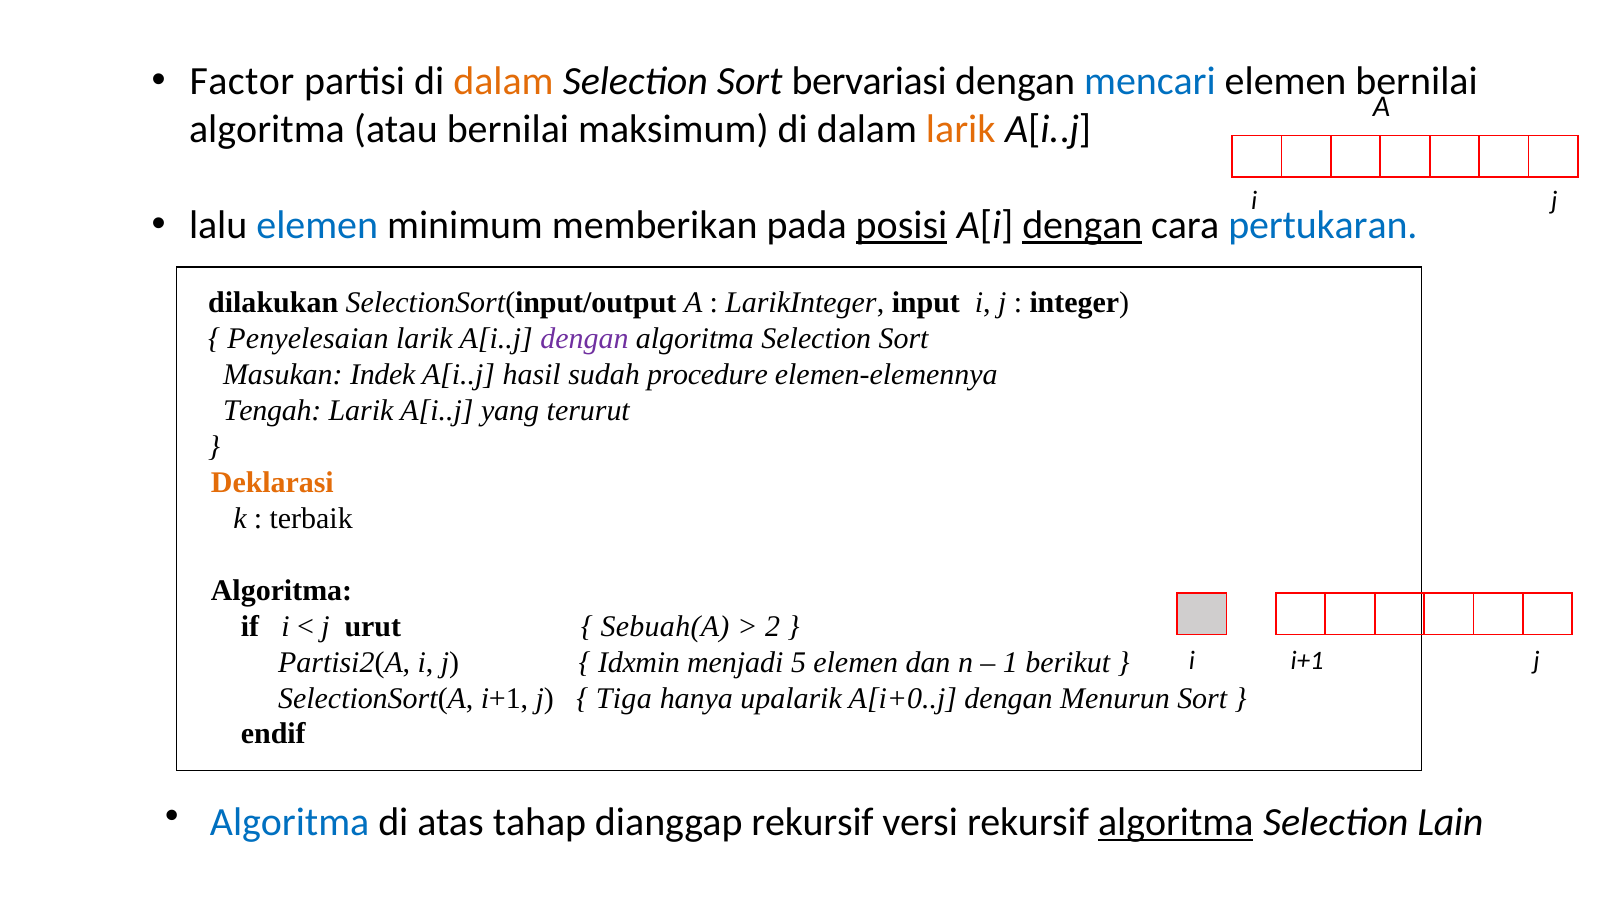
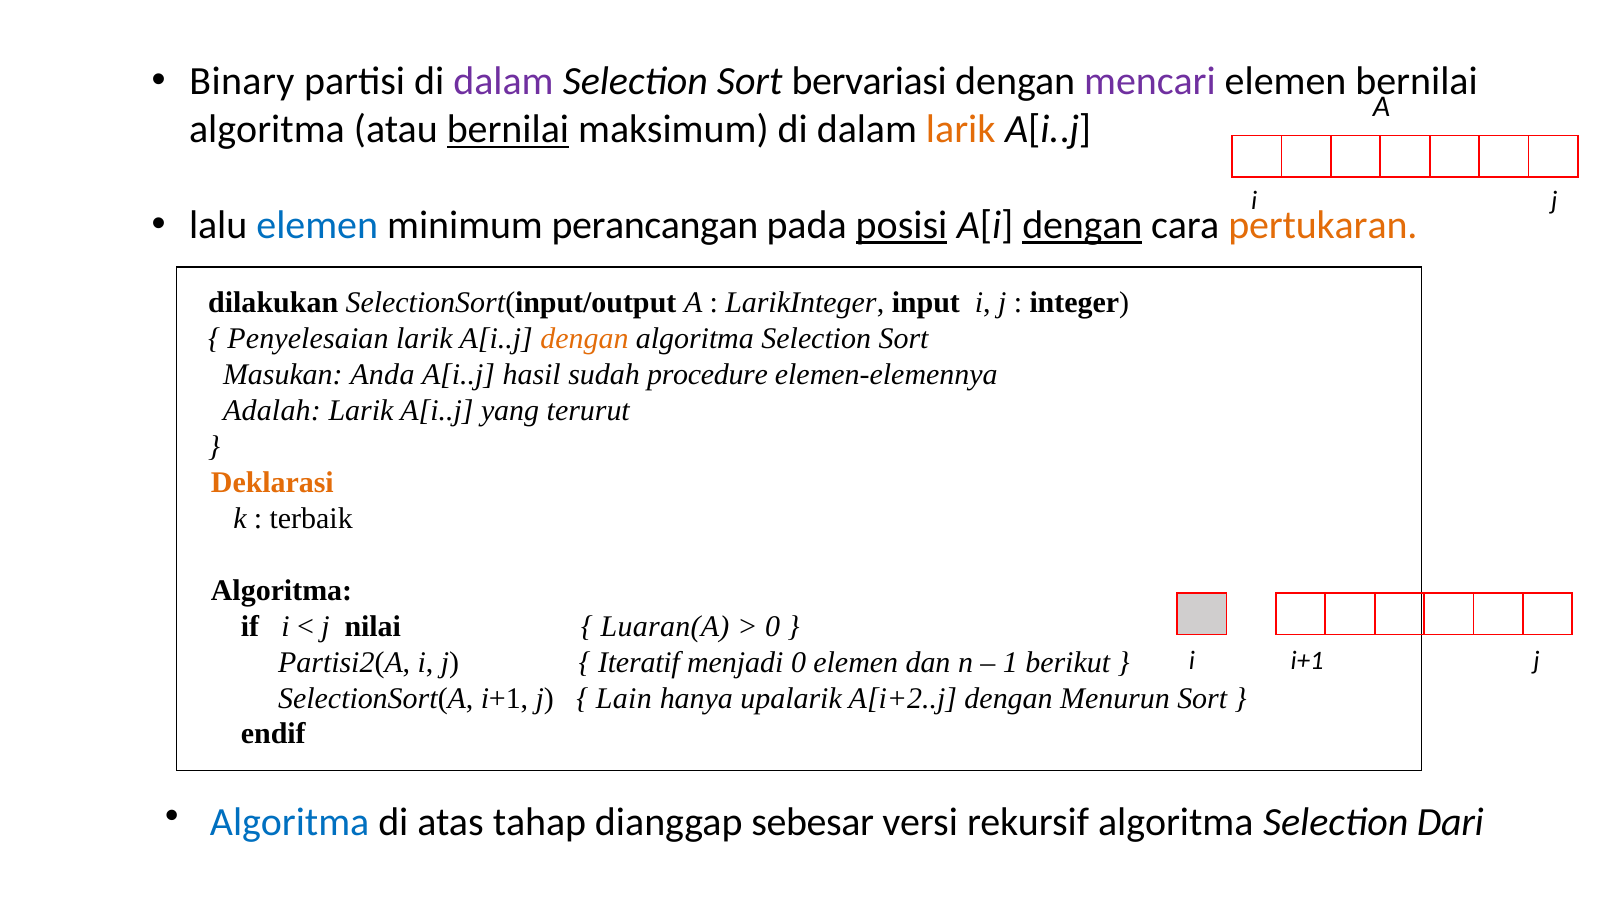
Factor: Factor -> Binary (242, 82)
dalam colour: orange -> purple (504, 82)
mencari colour: blue -> purple (1150, 82)
bernilai underline: none -> present (508, 129)
memberikan: memberikan -> perancangan (655, 225)
pertukaran colour: blue -> orange (1323, 225)
dengan colour: purple -> orange (584, 338)
Indek: Indek -> Anda (382, 374)
Tengah: Tengah -> Adalah (272, 410)
urut: urut -> nilai (373, 626)
Sebuah(A: Sebuah(A -> Luaran(A (665, 626)
2: 2 -> 0 (773, 626)
Idxmin: Idxmin -> Iteratif (639, 662)
menjadi 5: 5 -> 0 (798, 662)
Tiga: Tiga -> Lain (624, 698)
A[i+0..j: A[i+0..j -> A[i+2..j (903, 698)
dianggap rekursif: rekursif -> sebesar (813, 822)
algoritma underline: present -> none (1176, 822)
Lain: Lain -> Dari (1450, 822)
